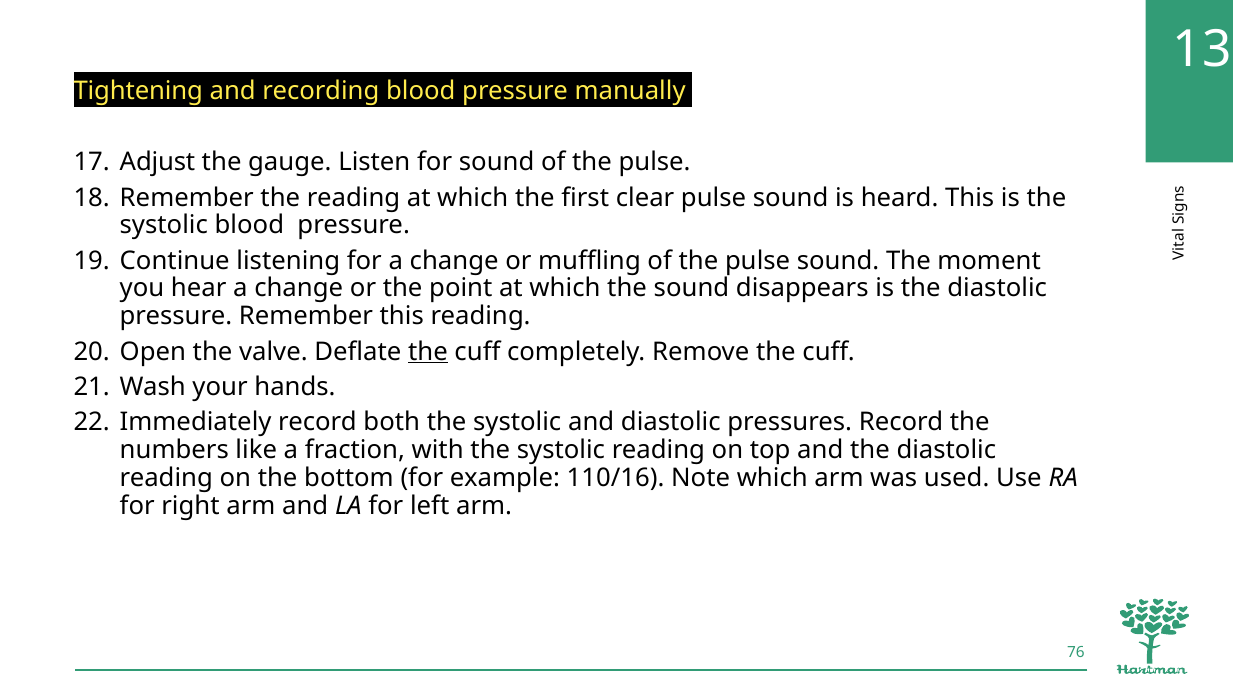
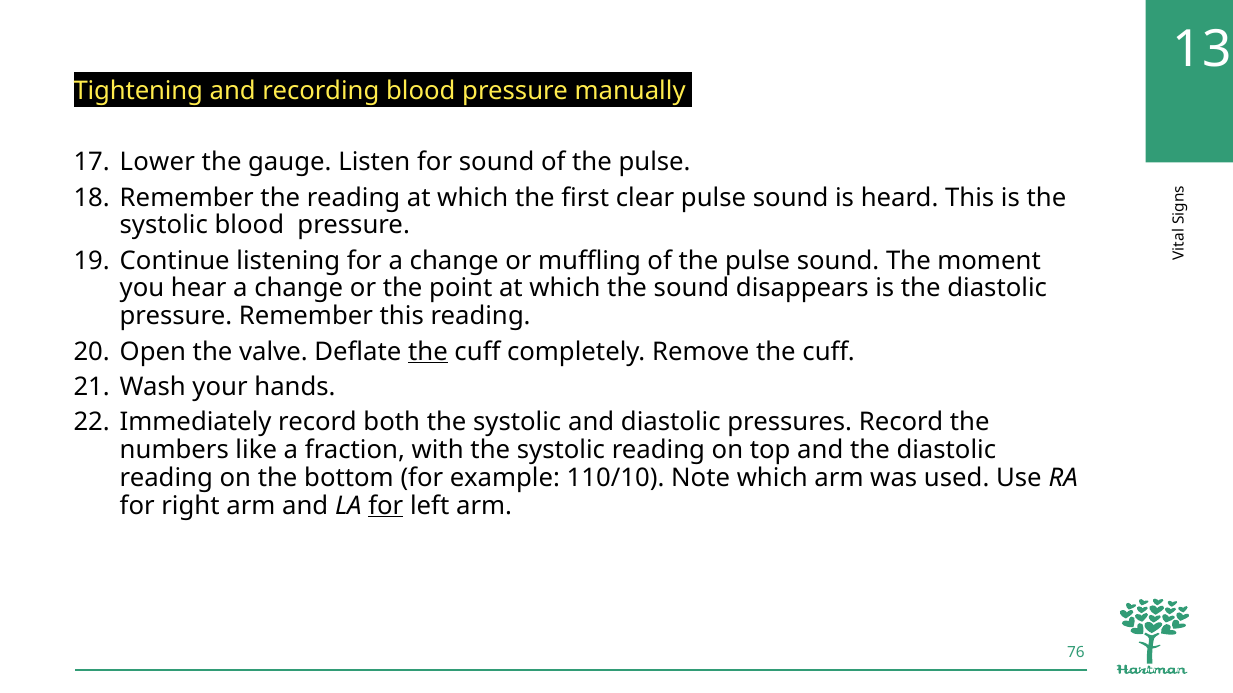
Adjust: Adjust -> Lower (157, 162)
110/16: 110/16 -> 110/10 (616, 478)
for underline: none -> present (386, 506)
